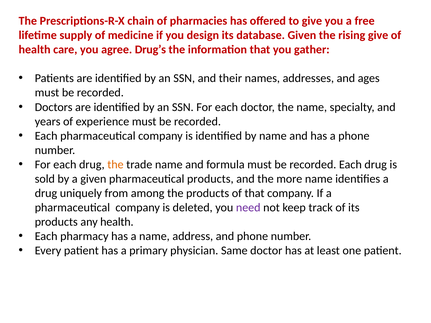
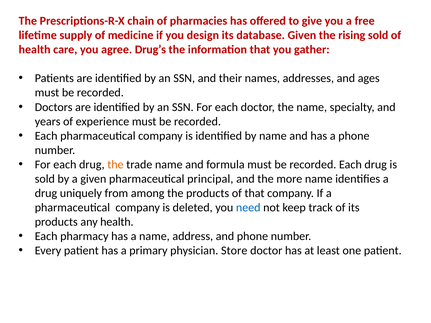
rising give: give -> sold (378, 35)
pharmaceutical products: products -> principal (210, 179)
need colour: purple -> blue (248, 208)
Same: Same -> Store (234, 251)
